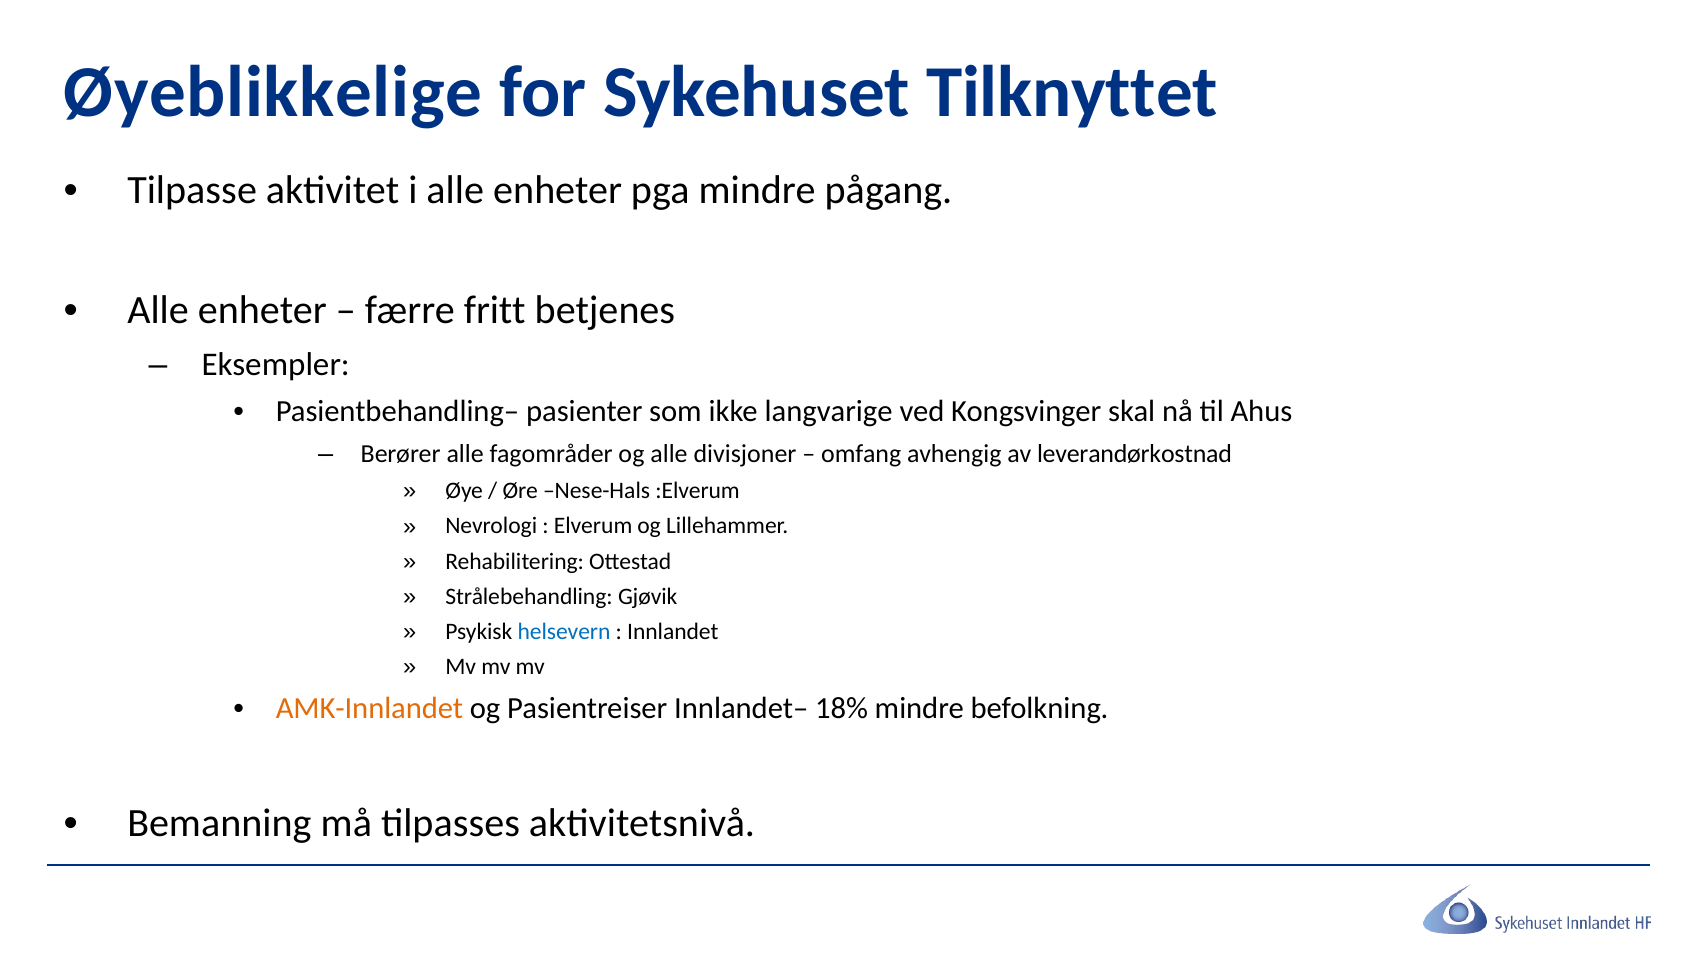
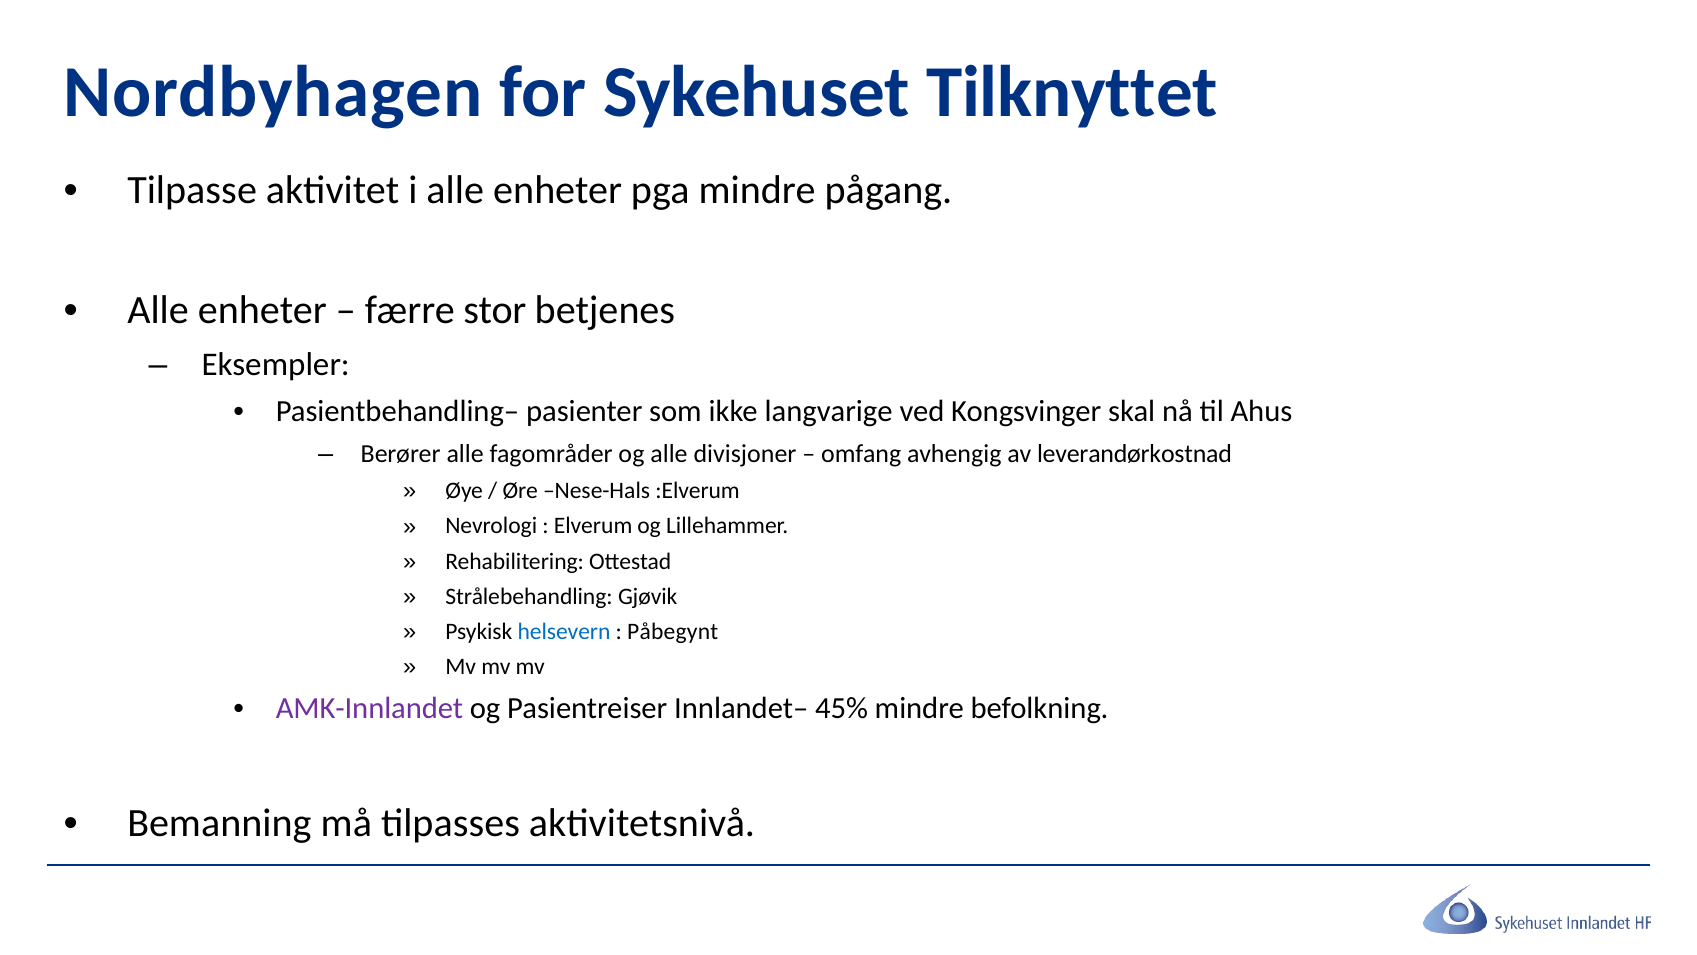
Øyeblikkelige: Øyeblikkelige -> Nordbyhagen (273, 92)
fritt: fritt -> stor (495, 311)
Innlandet: Innlandet -> Påbegynt (673, 631)
AMK-Innlandet colour: orange -> purple (369, 708)
18%: 18% -> 45% (842, 708)
